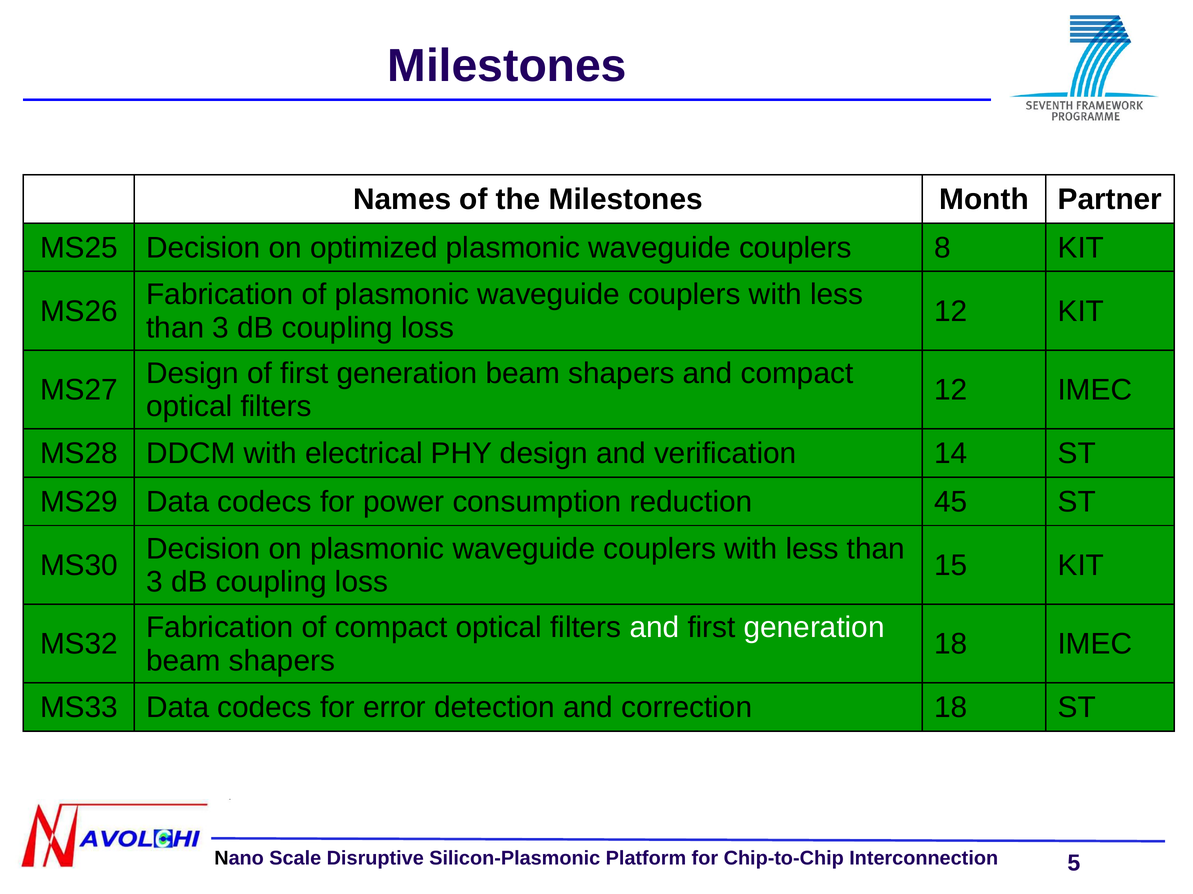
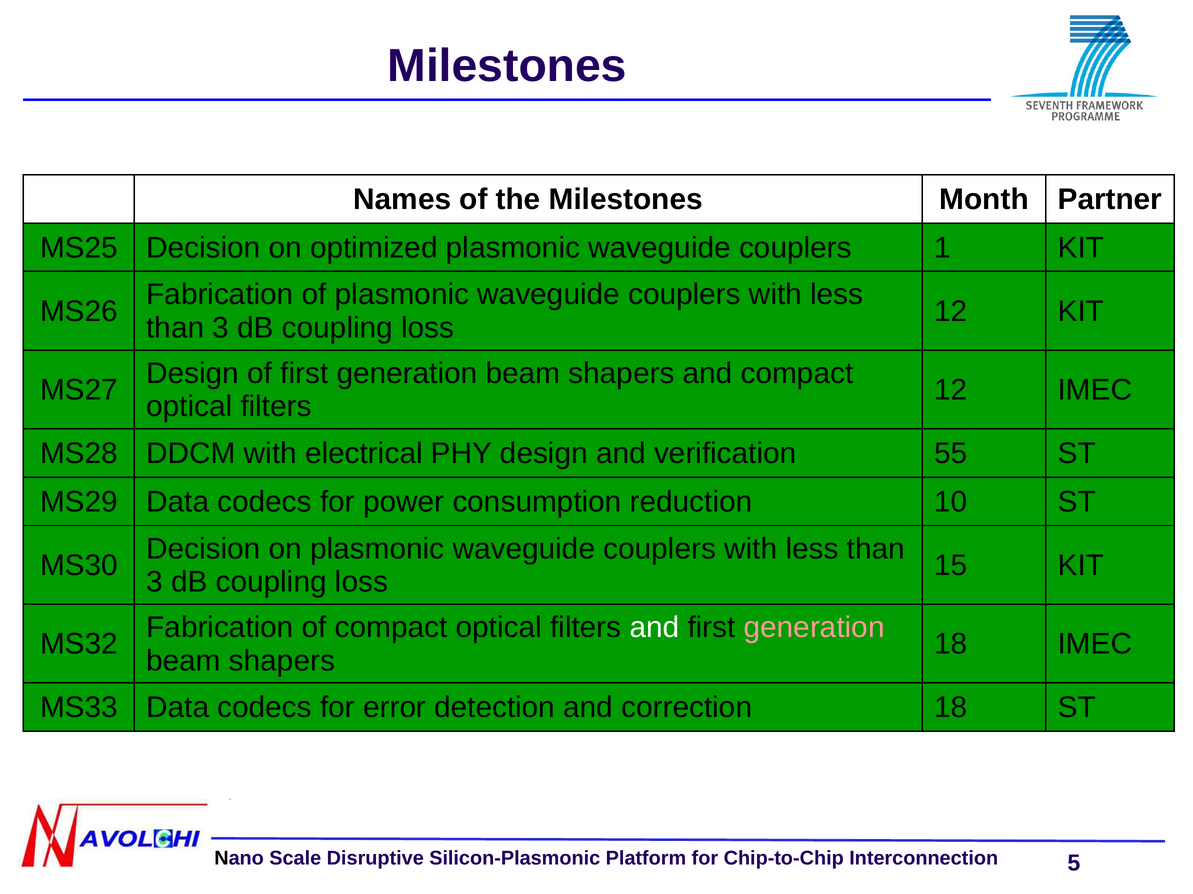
8: 8 -> 1 (942, 248)
14: 14 -> 55 (951, 454)
45: 45 -> 10 (951, 502)
generation colour: white -> pink (814, 628)
